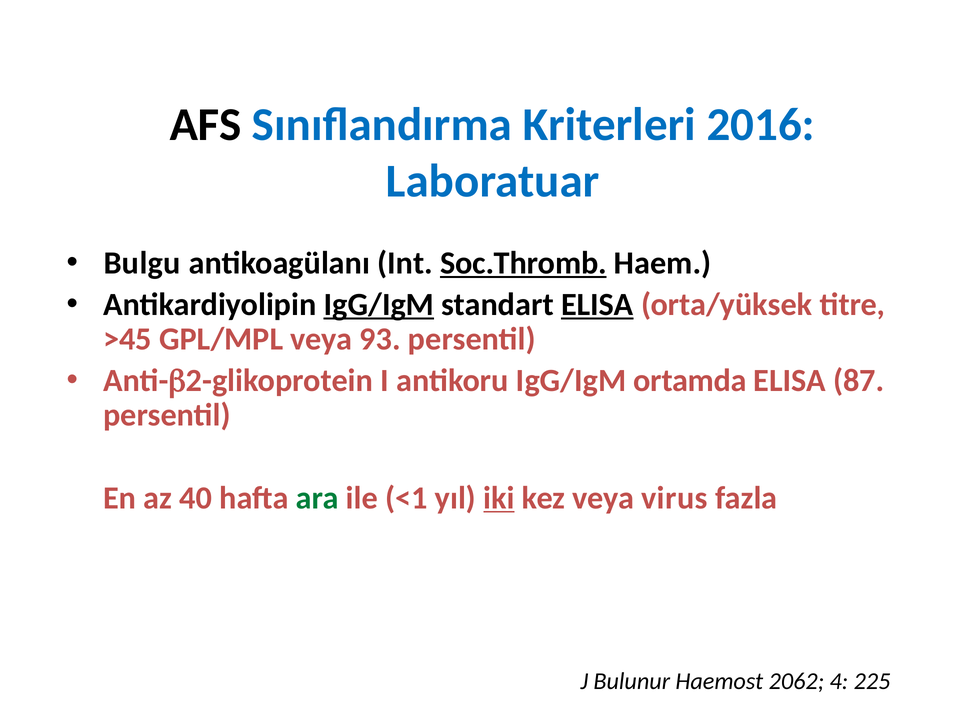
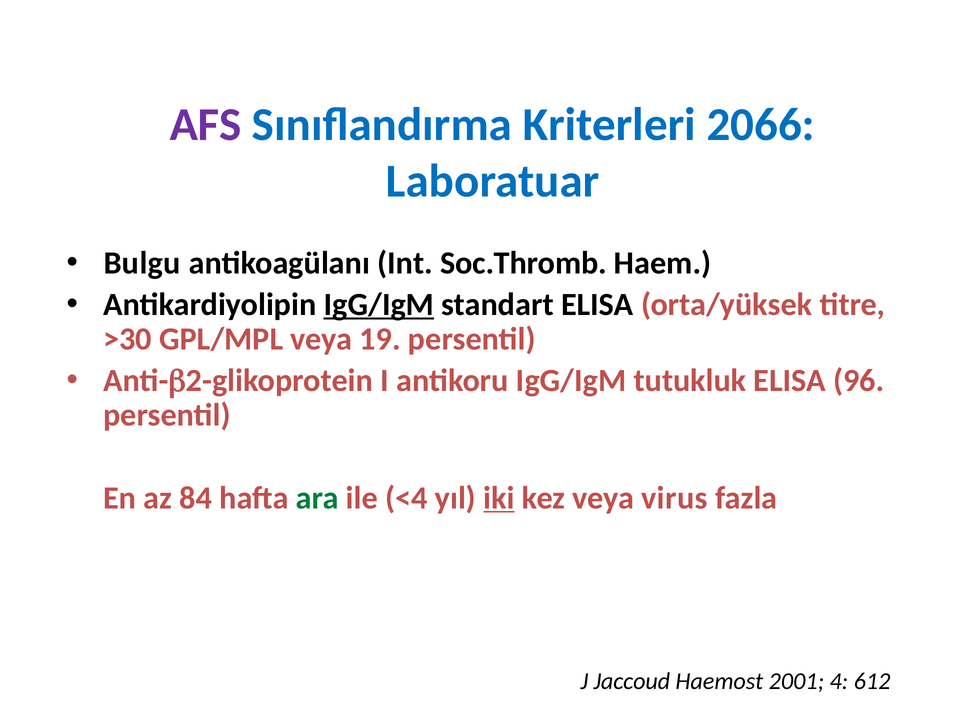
AFS colour: black -> purple (206, 125)
2016: 2016 -> 2066 (761, 125)
Soc.Thromb underline: present -> none (523, 263)
ELISA underline: present -> none (597, 304)
>45: >45 -> >30 (127, 339)
93: 93 -> 19 (380, 339)
ortamda: ortamda -> tutukluk (690, 381)
87: 87 -> 96 (859, 381)
40: 40 -> 84 (196, 498)
<1: <1 -> <4 (406, 498)
Bulunur: Bulunur -> Jaccoud (632, 681)
2062: 2062 -> 2001 (796, 681)
225: 225 -> 612 (872, 681)
